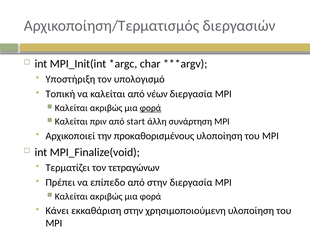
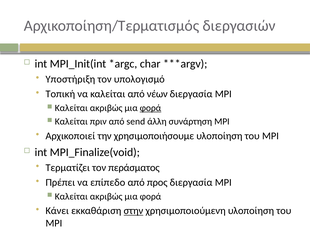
start: start -> send (136, 121)
προκαθορισμένους: προκαθορισμένους -> χρησιμοποιήσουμε (154, 136)
τετραγώνων: τετραγώνων -> περάσματος (134, 167)
από στην: στην -> προς (157, 182)
στην underline: none -> present (133, 210)
